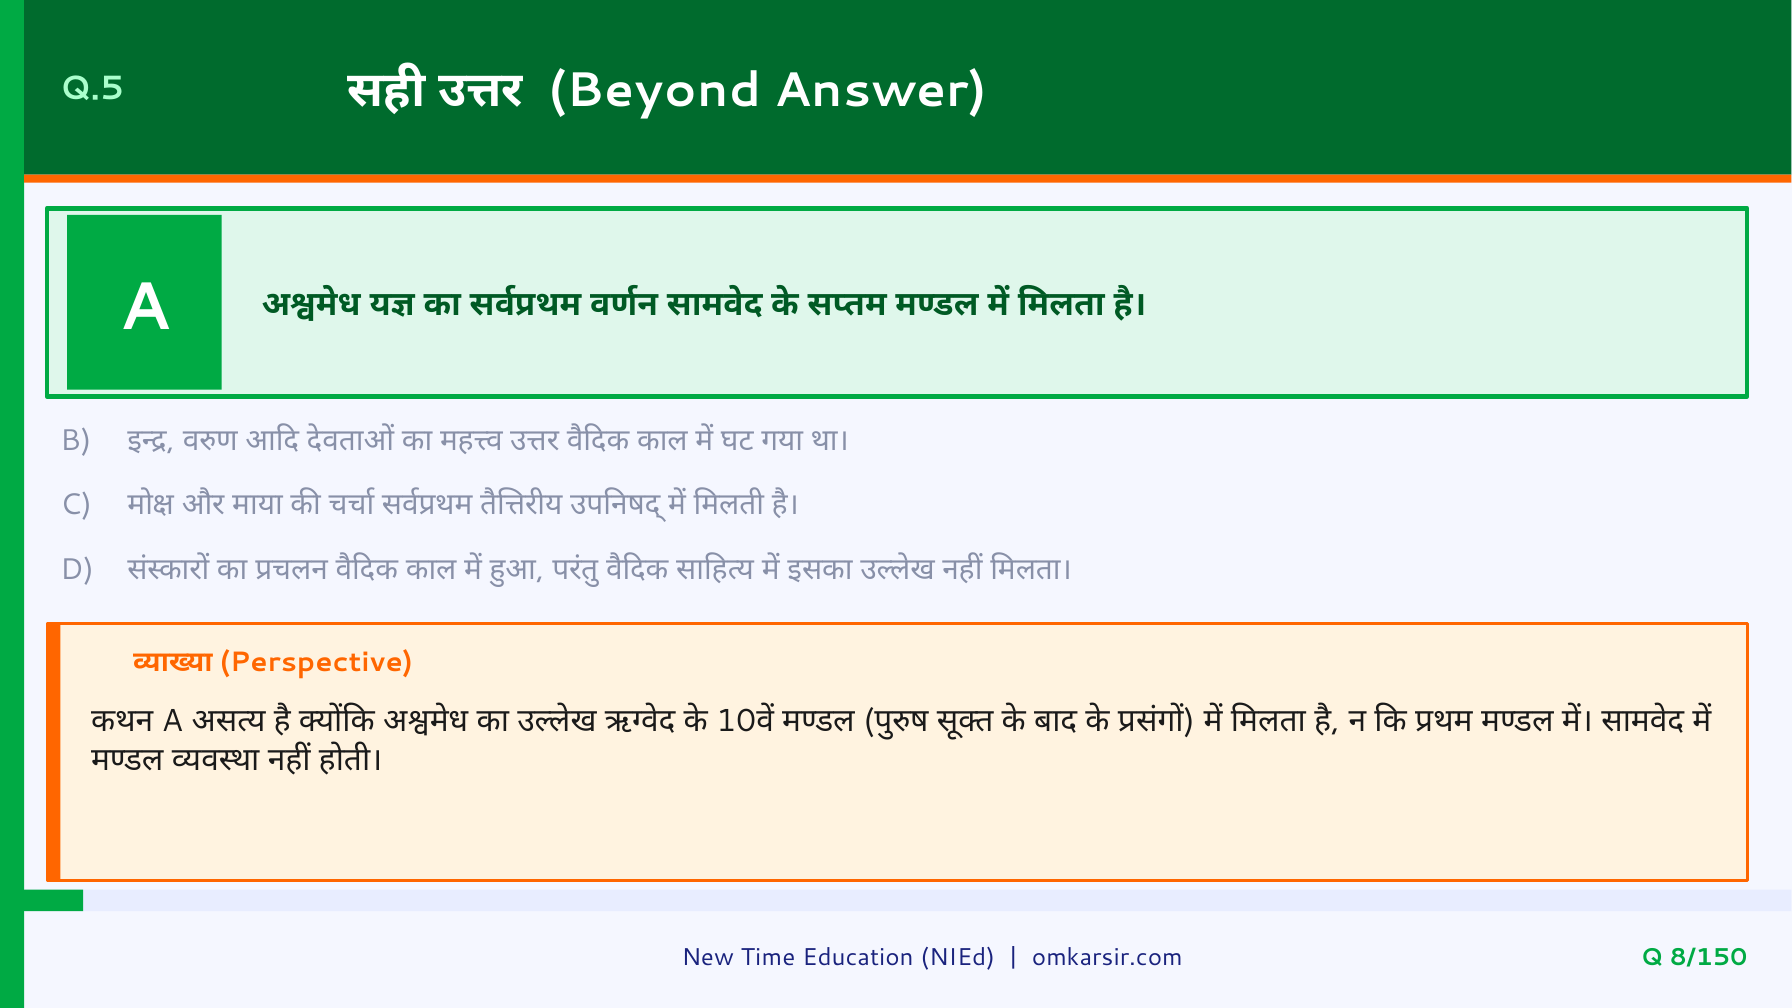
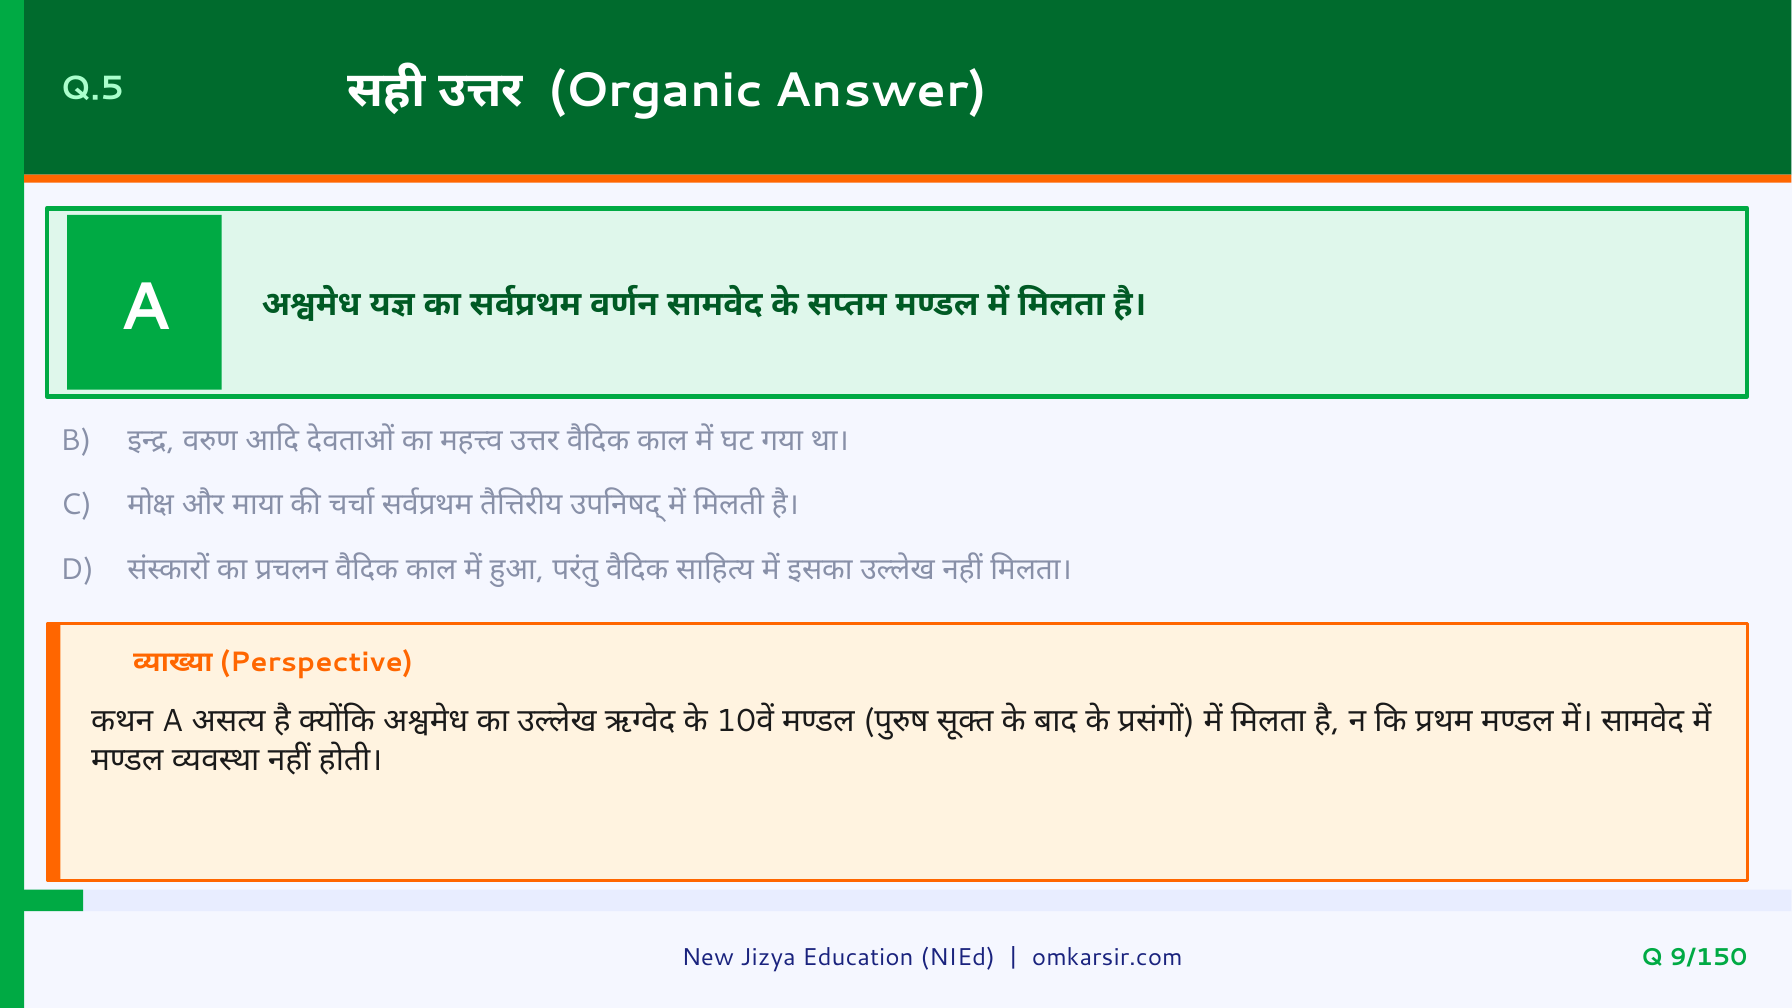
Beyond: Beyond -> Organic (655, 91)
Time: Time -> Jizya (768, 957)
8/150: 8/150 -> 9/150 (1709, 957)
